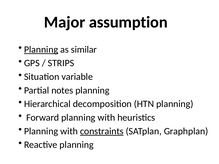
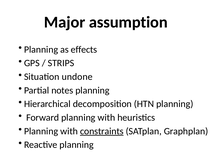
Planning underline: present -> none (41, 50)
similar: similar -> effects (84, 50)
variable: variable -> undone (77, 77)
